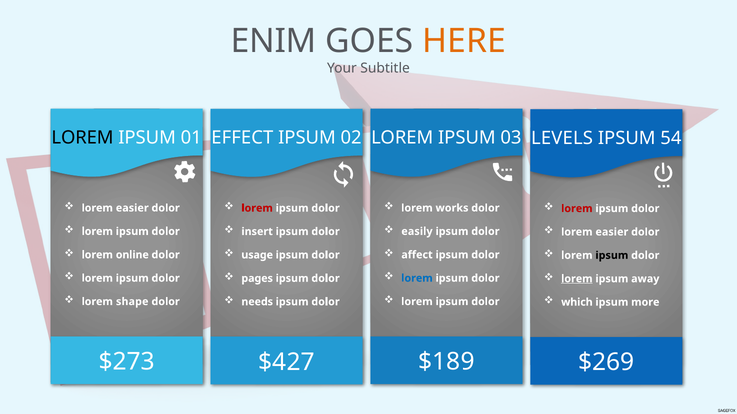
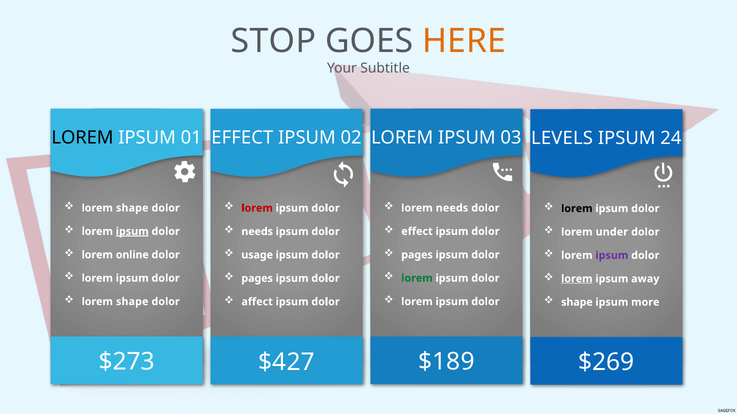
ENIM: ENIM -> STOP (273, 41)
54: 54 -> 24 (671, 138)
easier: easier -> shape (132, 208)
lorem works: works -> needs (452, 208)
lorem colour: red -> black (577, 209)
ipsum underline: none -> present (132, 232)
easily: easily -> effect (417, 232)
insert: insert -> needs (257, 232)
easier: easier -> under (612, 232)
affect: affect -> pages (417, 255)
ipsum colour: black -> purple (612, 256)
lorem colour: blue -> green (417, 279)
needs: needs -> affect (257, 302)
which: which -> shape (577, 303)
